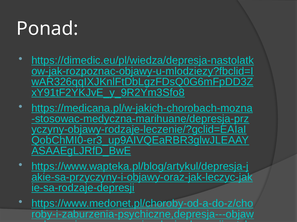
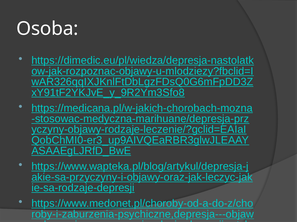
Ponad: Ponad -> Osoba (47, 29)
